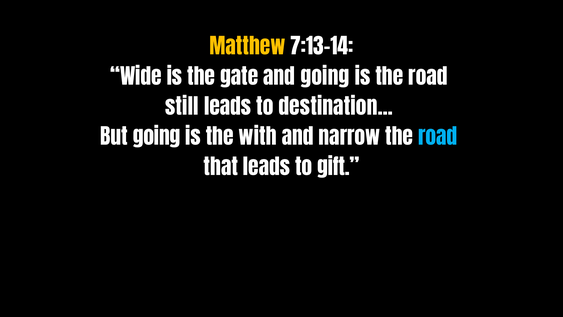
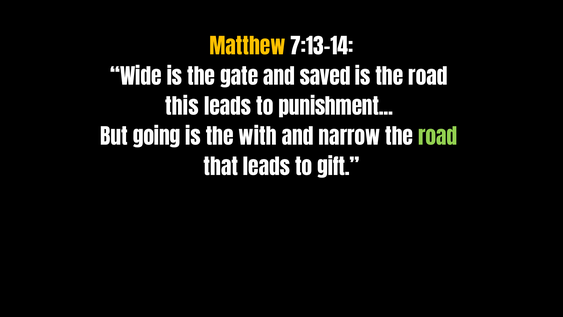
and going: going -> saved (325, 78)
still: still -> this (182, 108)
destination: destination -> punishment (336, 108)
road colour: light blue -> light green (438, 138)
